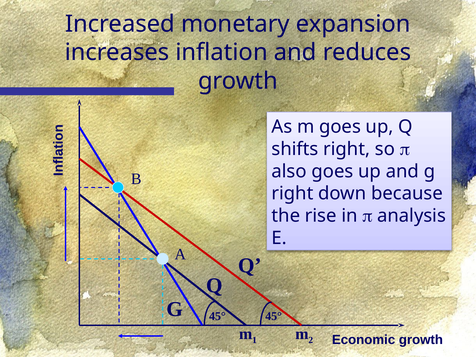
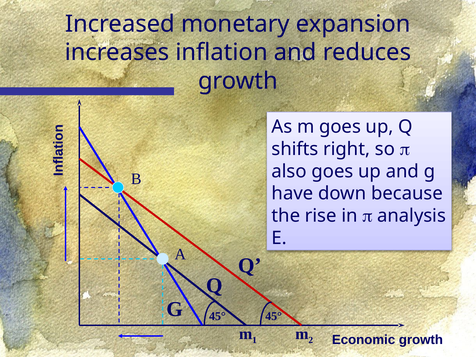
right: right -> have (292, 193)
